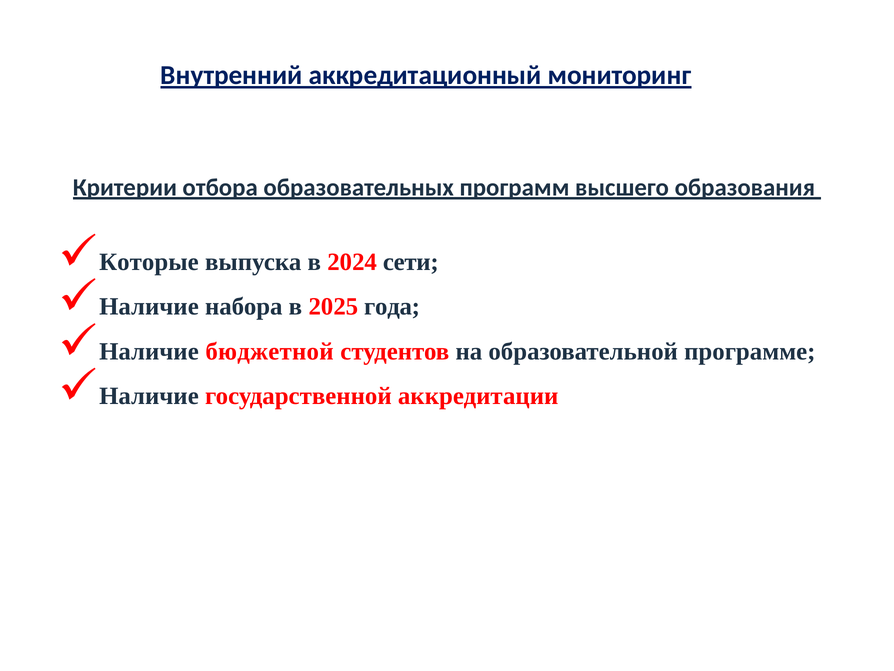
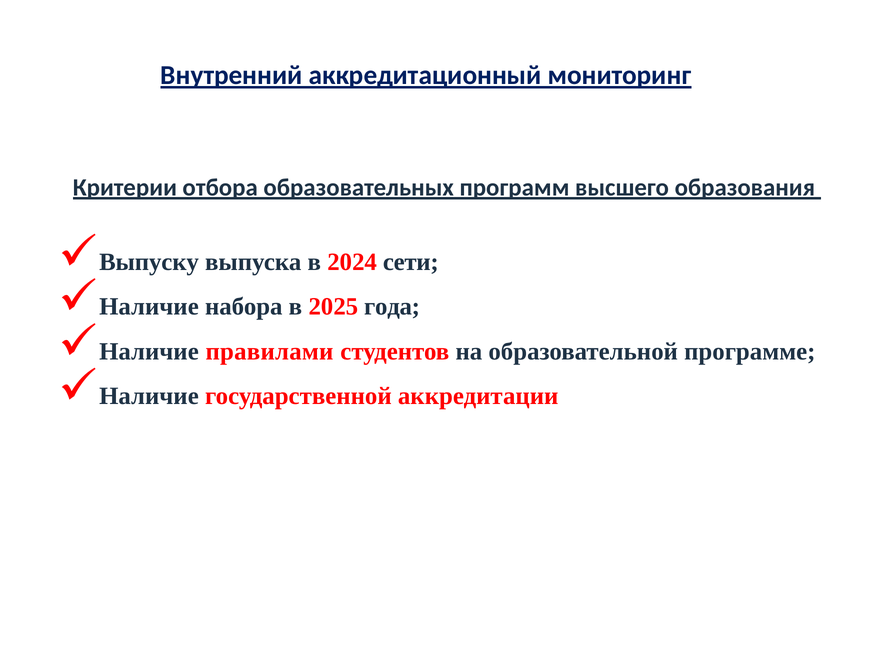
Которые: Которые -> Выпуску (149, 262)
бюджетной: бюджетной -> правилами (269, 351)
